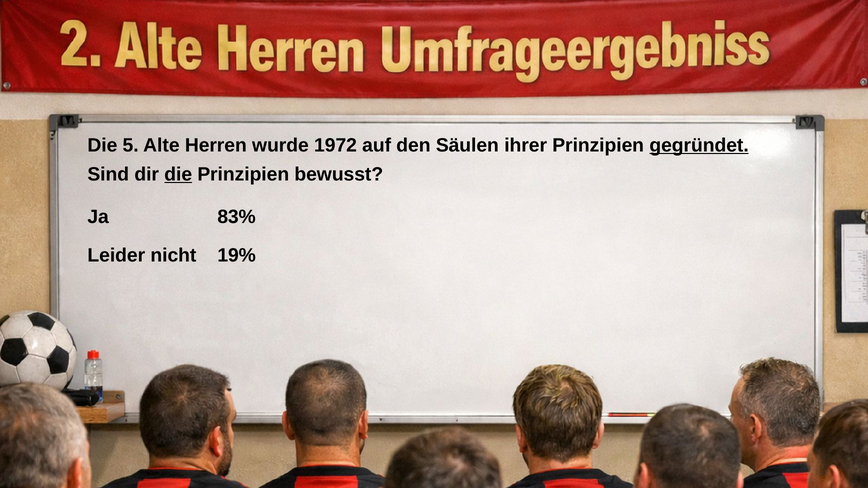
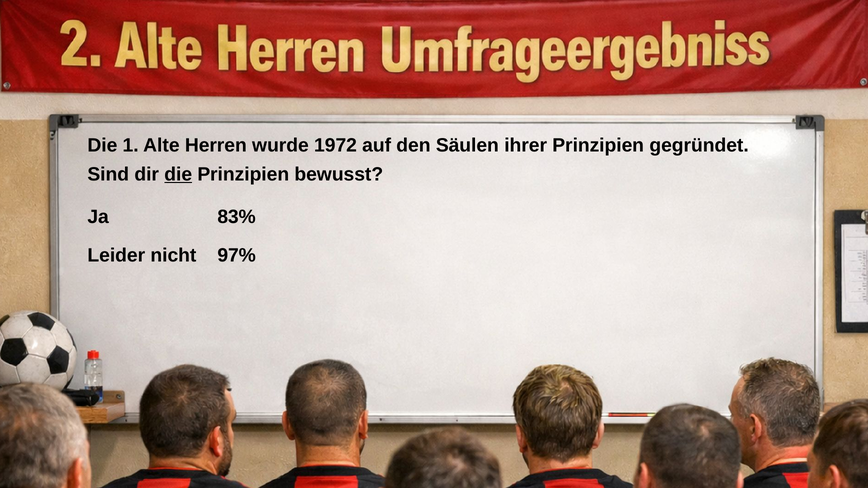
5: 5 -> 1 (131, 145)
gegründet underline: present -> none (699, 145)
19%: 19% -> 97% (237, 256)
